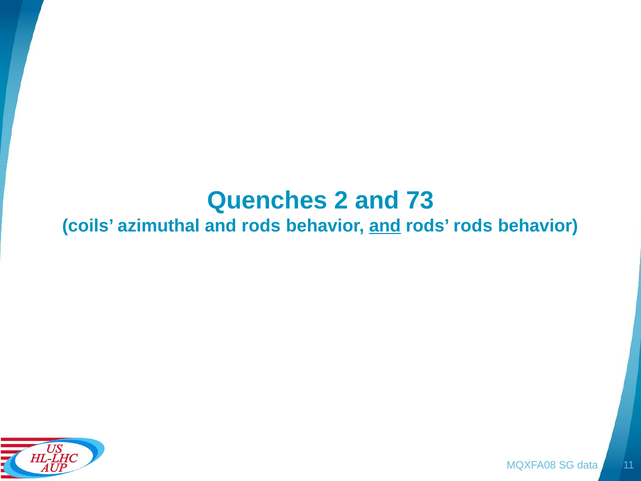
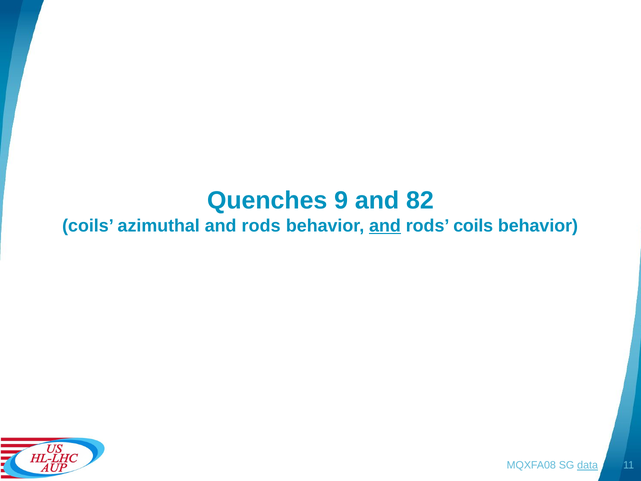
2: 2 -> 9 (341, 201)
73: 73 -> 82 (420, 201)
rods rods: rods -> coils (473, 226)
data underline: none -> present (588, 465)
